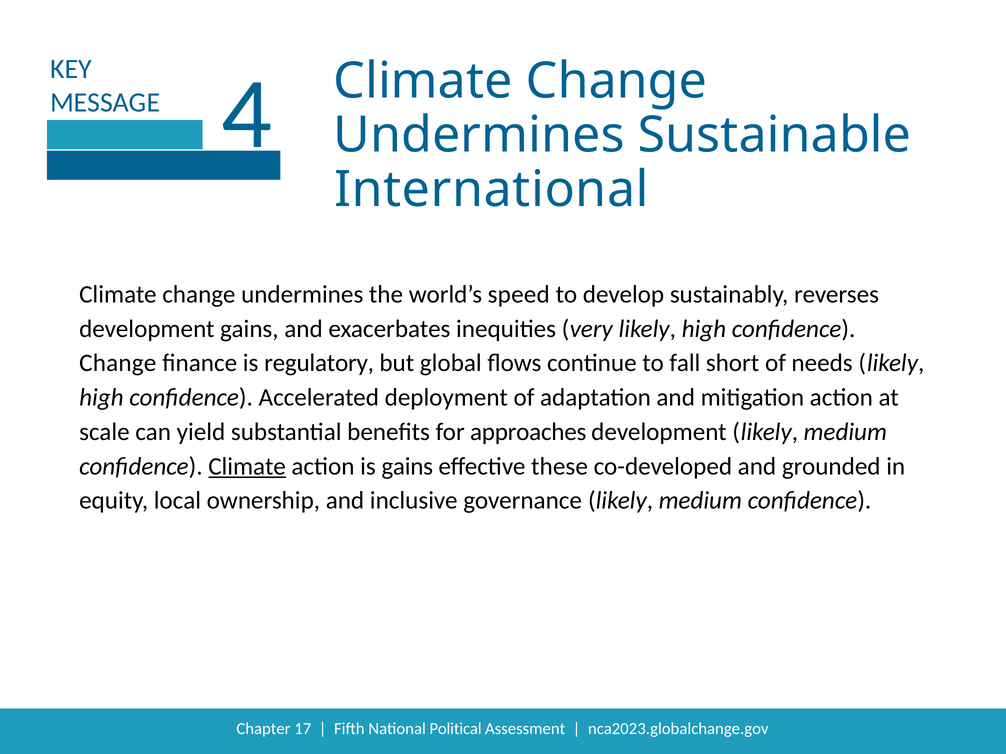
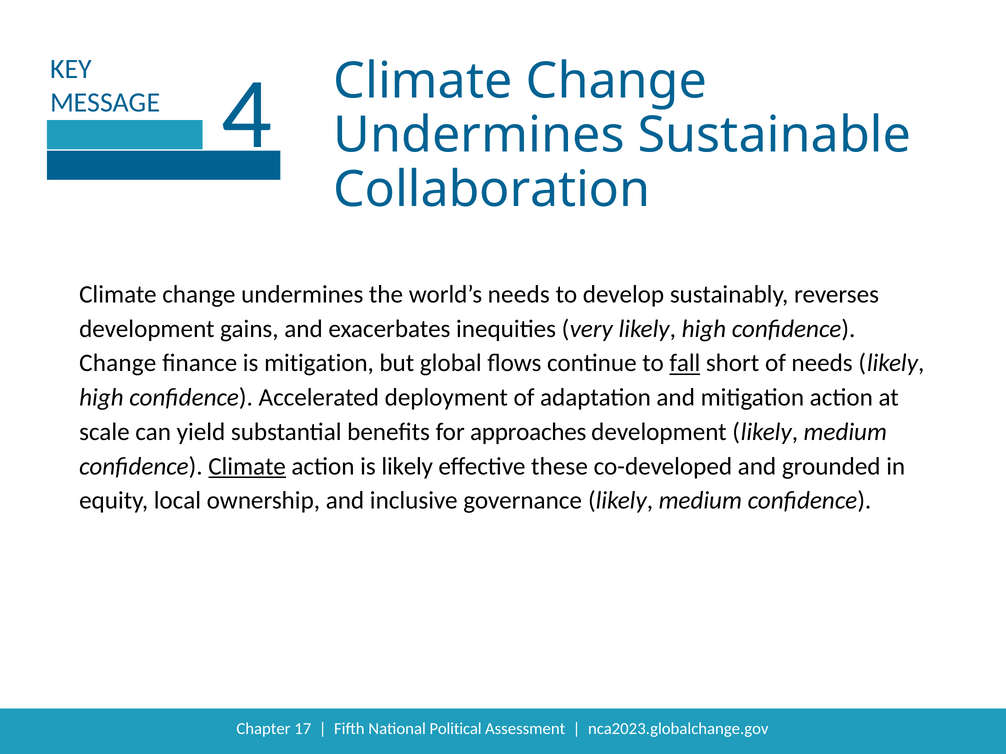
International: International -> Collaboration (492, 190)
world’s speed: speed -> needs (519, 295)
is regulatory: regulatory -> mitigation (319, 363)
fall underline: none -> present (685, 363)
is gains: gains -> likely (407, 467)
